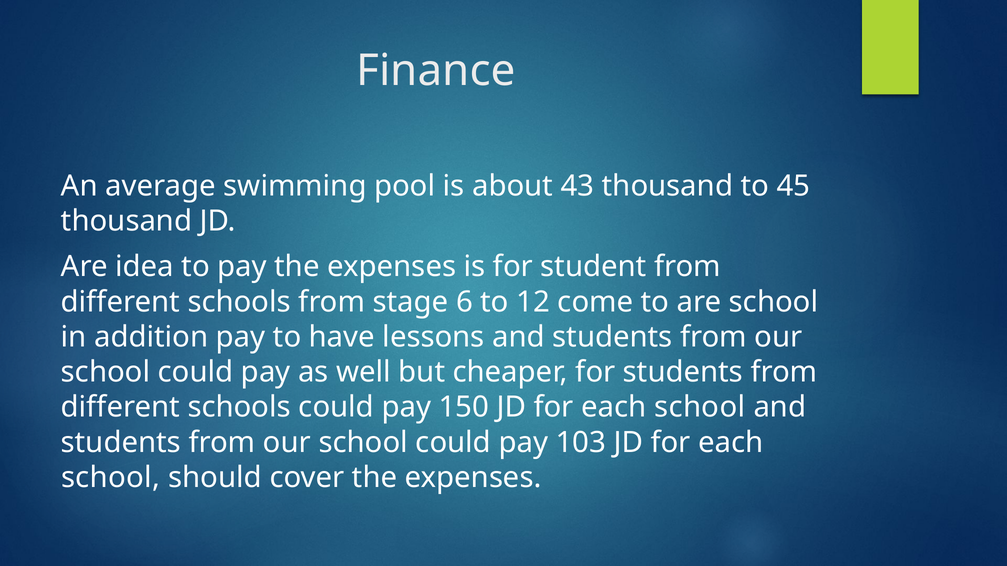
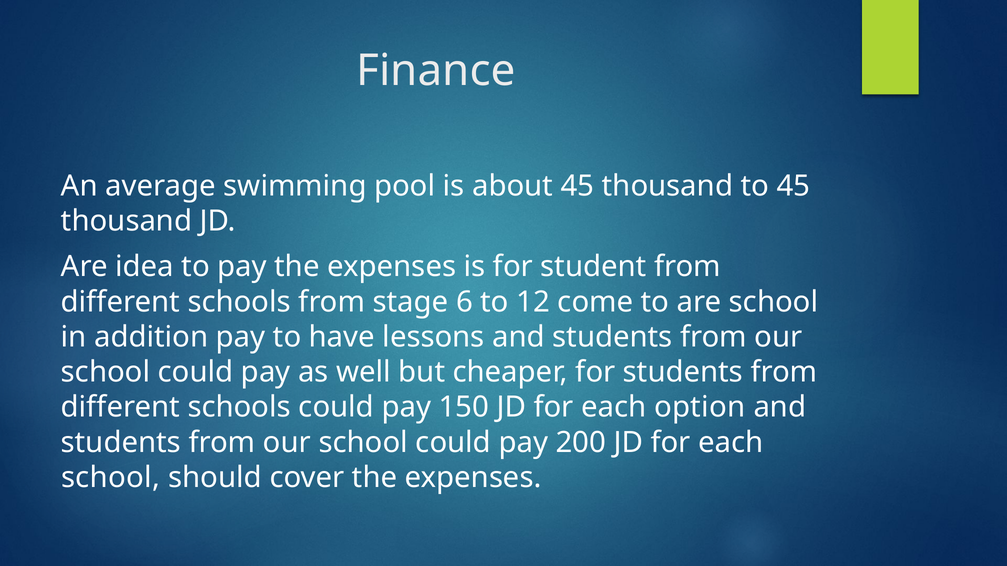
about 43: 43 -> 45 (577, 186)
school: school -> option (700, 408)
103: 103 -> 200 (581, 443)
